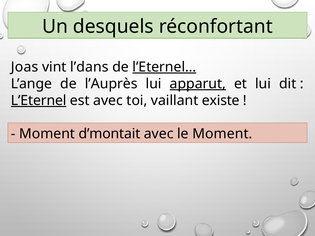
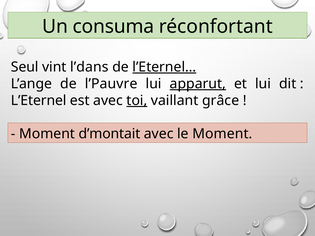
desquels: desquels -> consuma (113, 27)
Joas: Joas -> Seul (25, 67)
l’Auprès: l’Auprès -> l’Pauvre (111, 84)
L’Eternel underline: present -> none (39, 101)
toi underline: none -> present (137, 101)
existe: existe -> grâce (221, 101)
